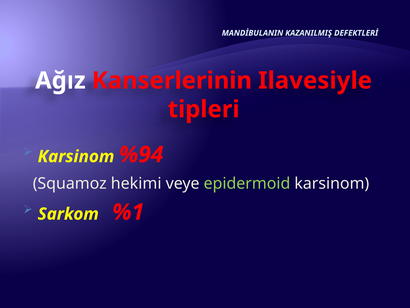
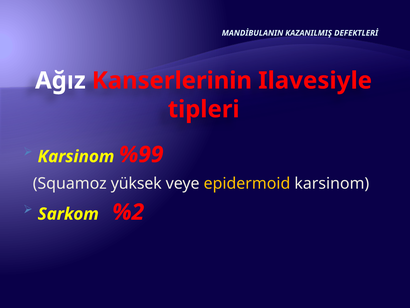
%94: %94 -> %99 (141, 154)
hekimi: hekimi -> yüksek (136, 183)
epidermoid colour: light green -> yellow (247, 183)
%1: %1 -> %2 (128, 212)
